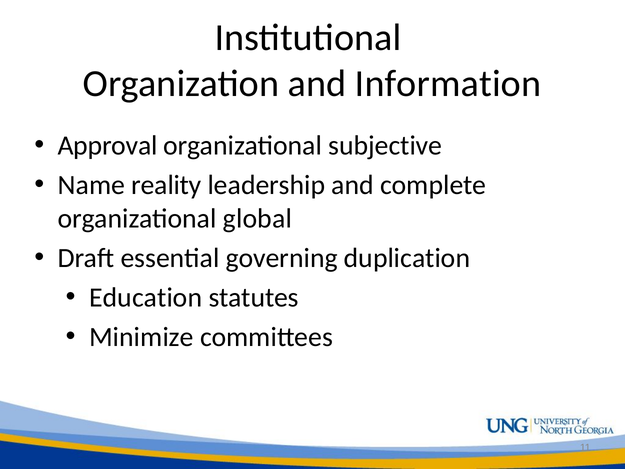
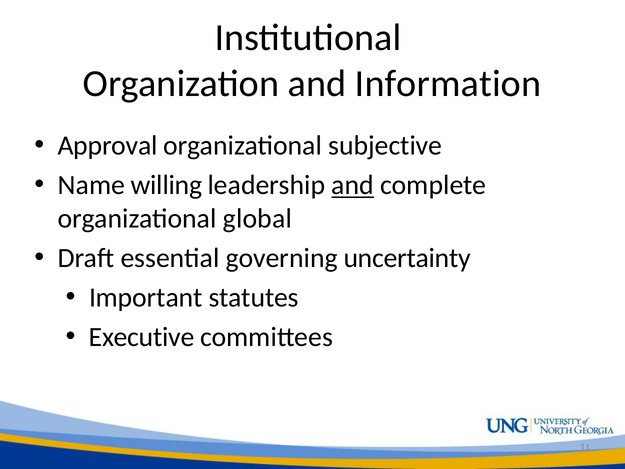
reality: reality -> willing (166, 185)
and underline: none -> present (353, 185)
duplication: duplication -> uncertainty (407, 258)
Education: Education -> Important (146, 297)
Minimize: Minimize -> Executive (142, 337)
